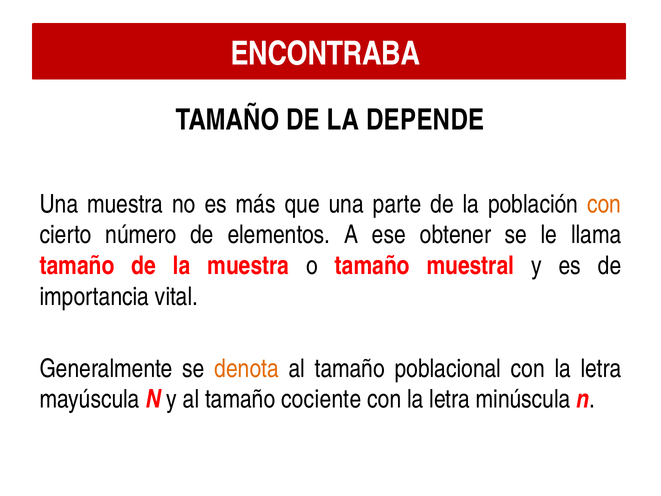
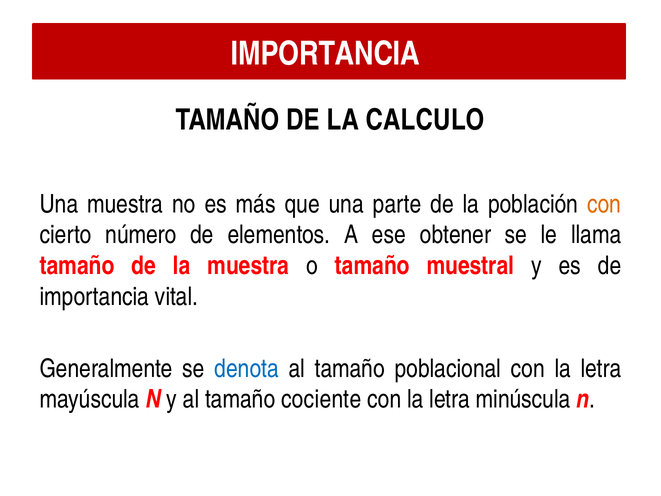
ENCONTRABA: ENCONTRABA -> IMPORTANCIA (325, 54)
DEPENDE: DEPENDE -> CALCULO (425, 120)
denota colour: orange -> blue (247, 368)
